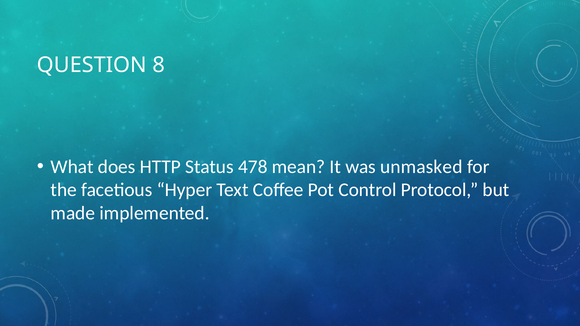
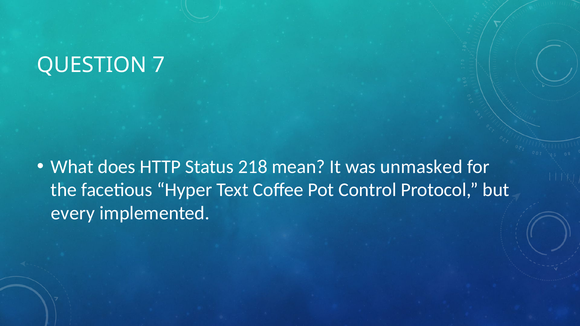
8: 8 -> 7 (159, 65)
478: 478 -> 218 (253, 167)
made: made -> every (73, 213)
